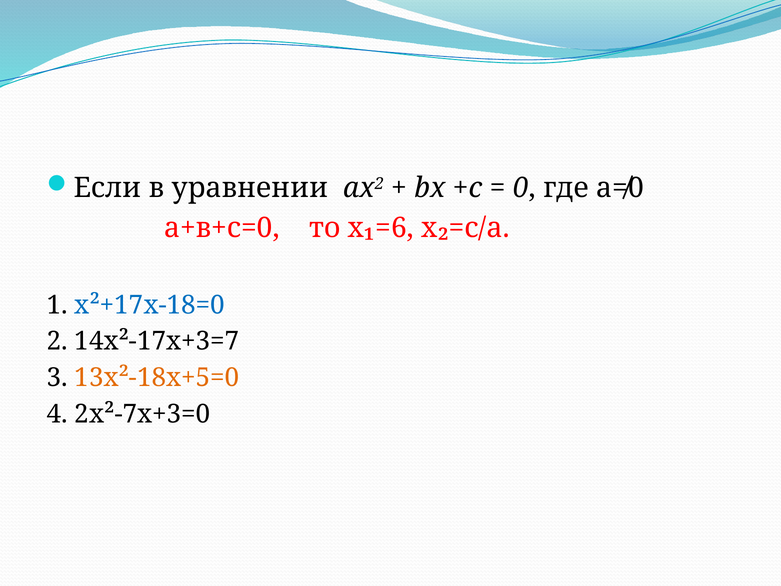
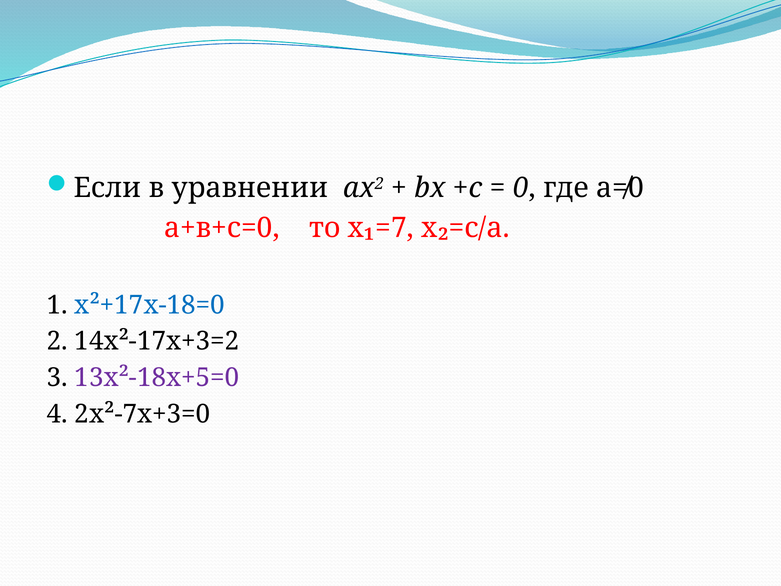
х₁=6: х₁=6 -> х₁=7 (381, 228)
14х²-17х+3=7: 14х²-17х+3=7 -> 14х²-17х+3=2 (157, 341)
13х²-18х+5=0 colour: orange -> purple (157, 378)
